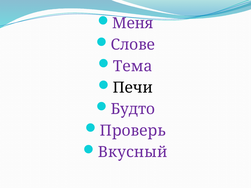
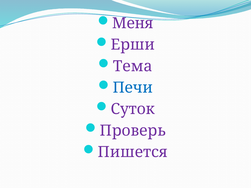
Слове: Слове -> Ерши (133, 45)
Печи colour: black -> blue (133, 88)
Будто: Будто -> Суток (133, 109)
Вкусный: Вкусный -> Пишется (133, 152)
